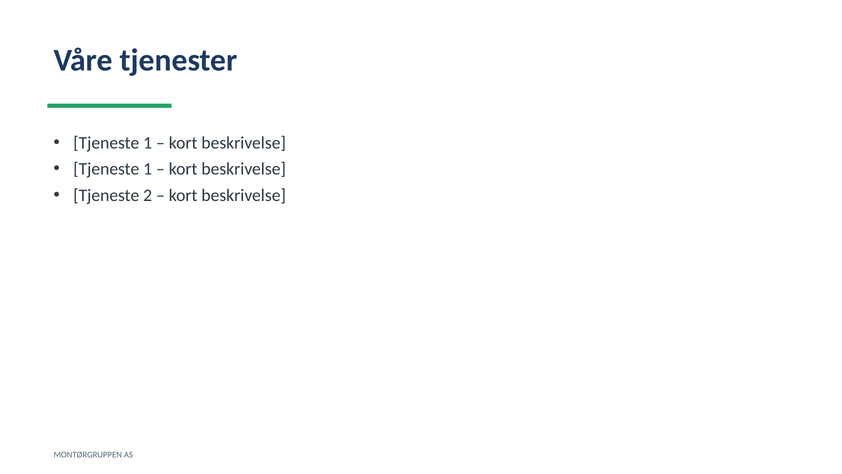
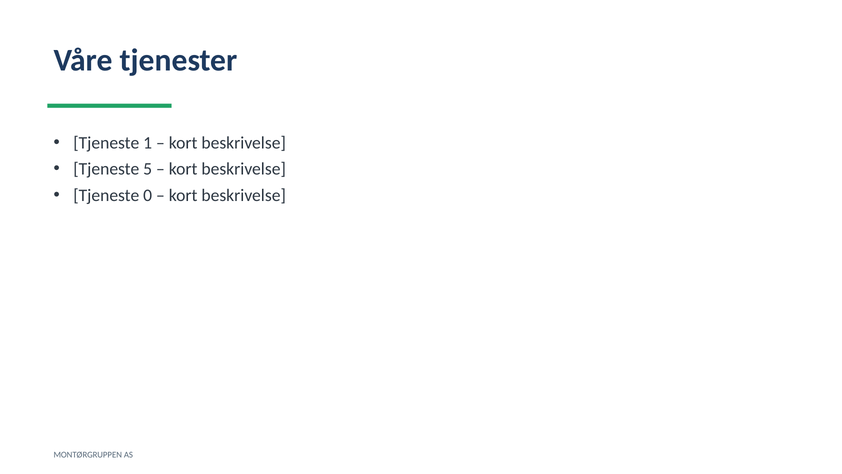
1: 1 -> 5 (148, 169)
2: 2 -> 0 (148, 195)
